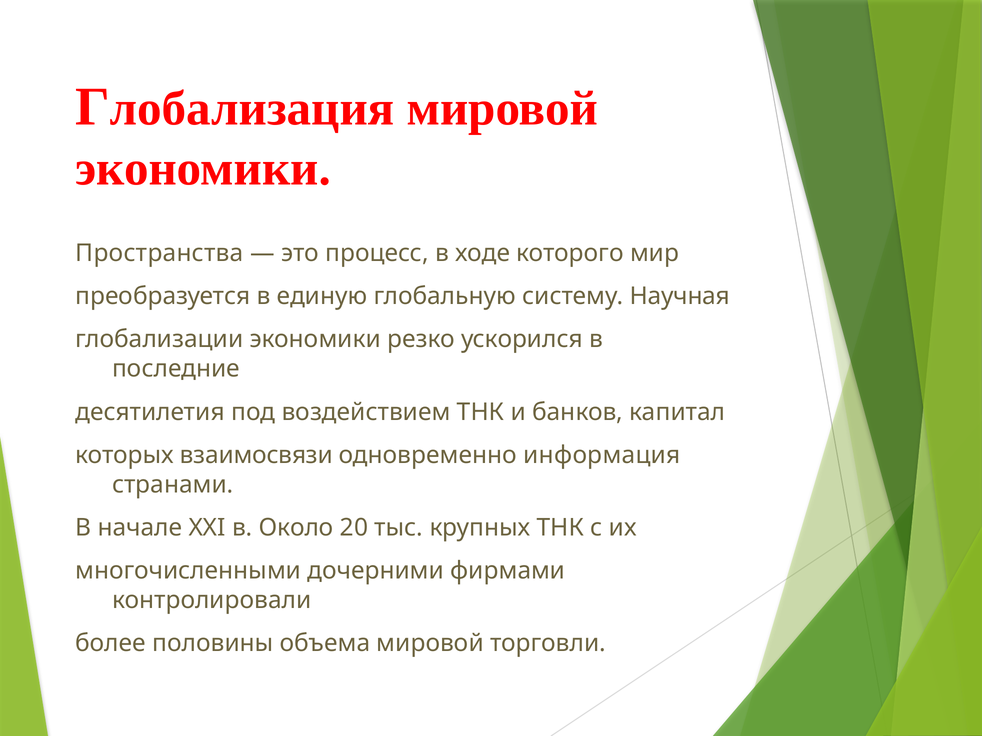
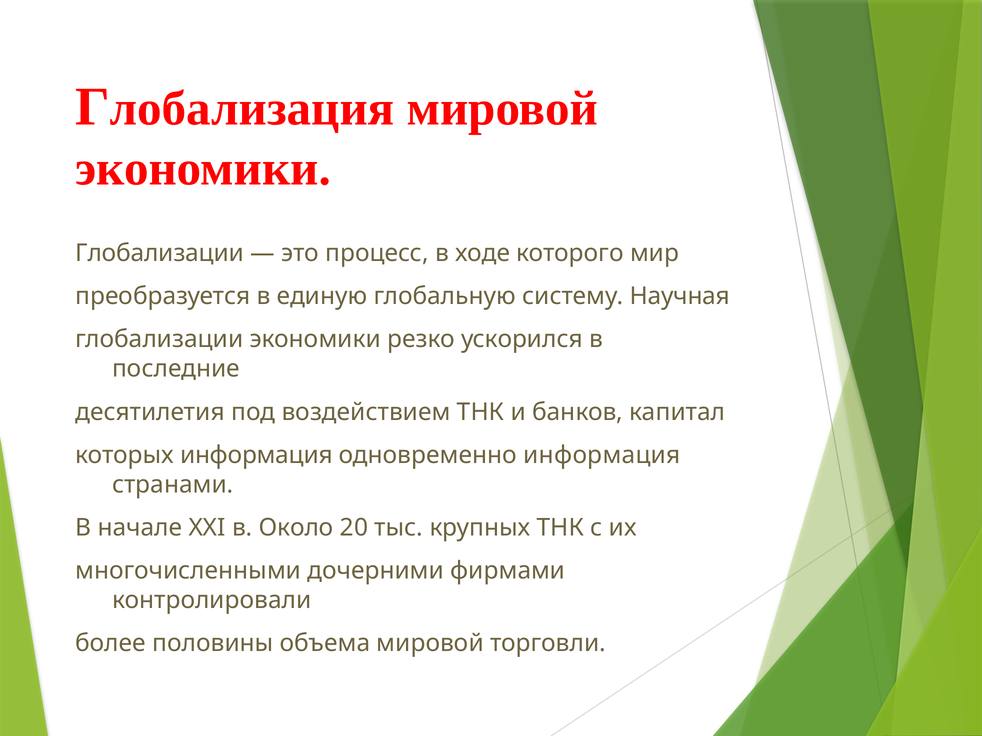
Пространства: Пространства -> Глобализации (160, 253)
которых взаимосвязи: взаимосвязи -> информация (256, 455)
